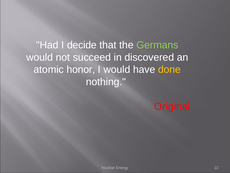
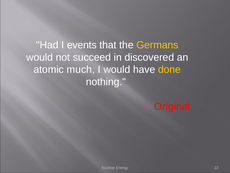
decide: decide -> events (82, 45)
Germans colour: light green -> yellow (157, 45)
honor: honor -> much (81, 69)
